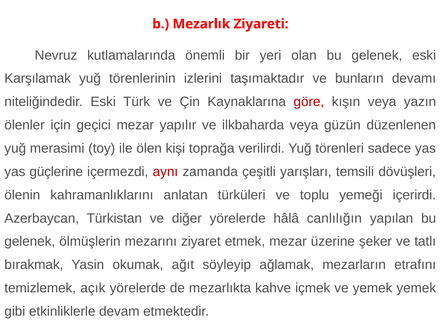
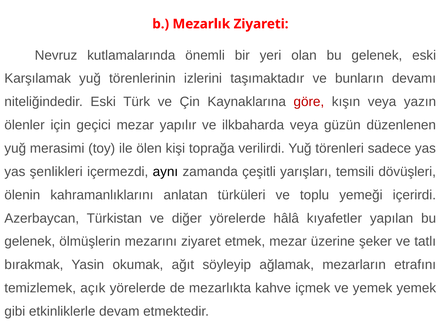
güçlerine: güçlerine -> şenlikleri (56, 172)
aynı colour: red -> black (165, 172)
canlılığın: canlılığın -> kıyafetler (334, 218)
